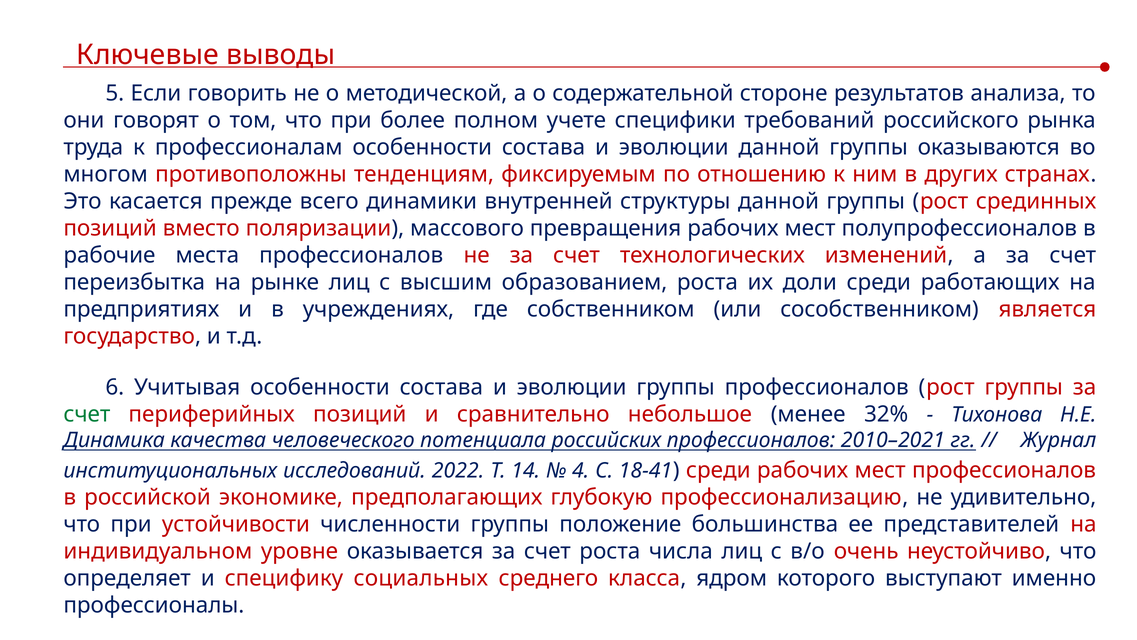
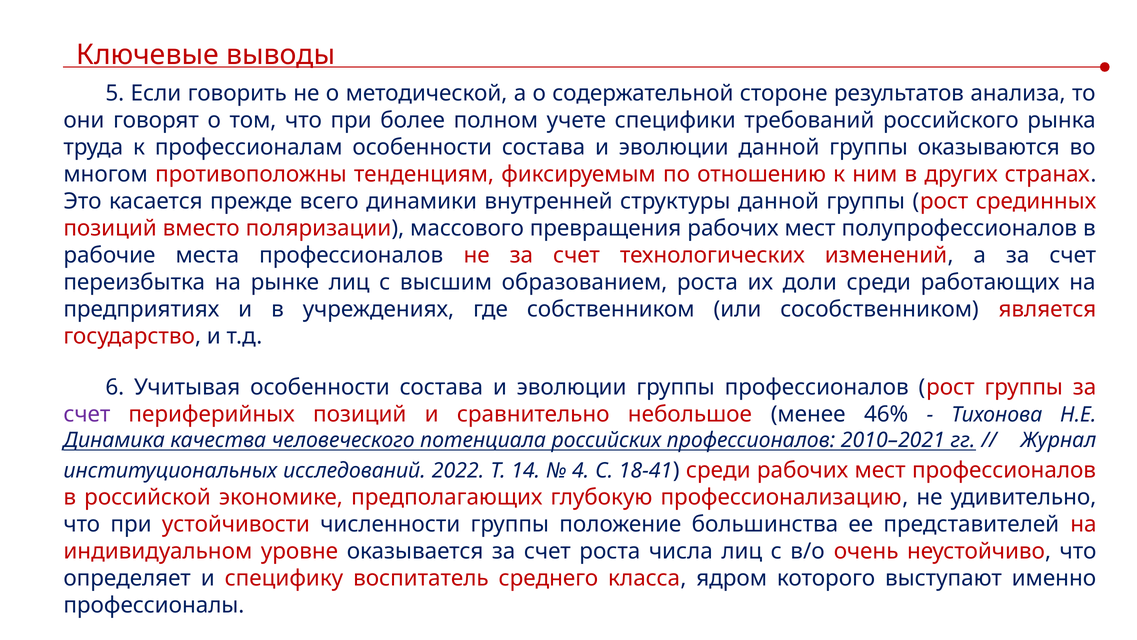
счет colour: green -> purple (87, 414)
32%: 32% -> 46% (886, 414)
социальных: социальных -> воспитатель (421, 578)
